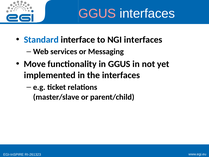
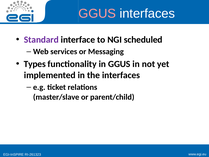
Standard colour: blue -> purple (41, 40)
NGI interfaces: interfaces -> scheduled (143, 40)
Move: Move -> Types (35, 64)
